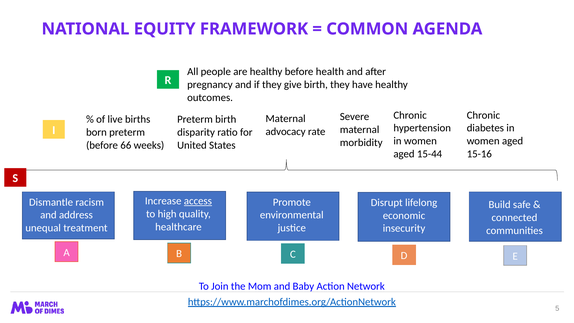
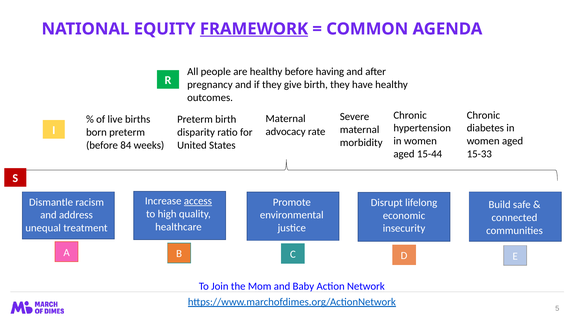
FRAMEWORK underline: none -> present (254, 29)
health: health -> having (330, 72)
66: 66 -> 84 (126, 145)
15-16: 15-16 -> 15-33 (479, 154)
